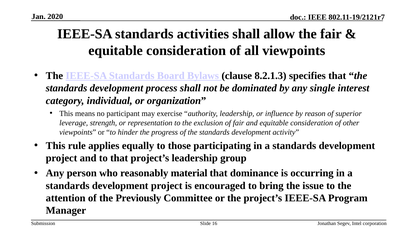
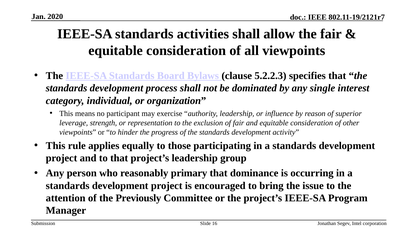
8.2.1.3: 8.2.1.3 -> 5.2.2.3 (270, 76)
material: material -> primary (189, 173)
